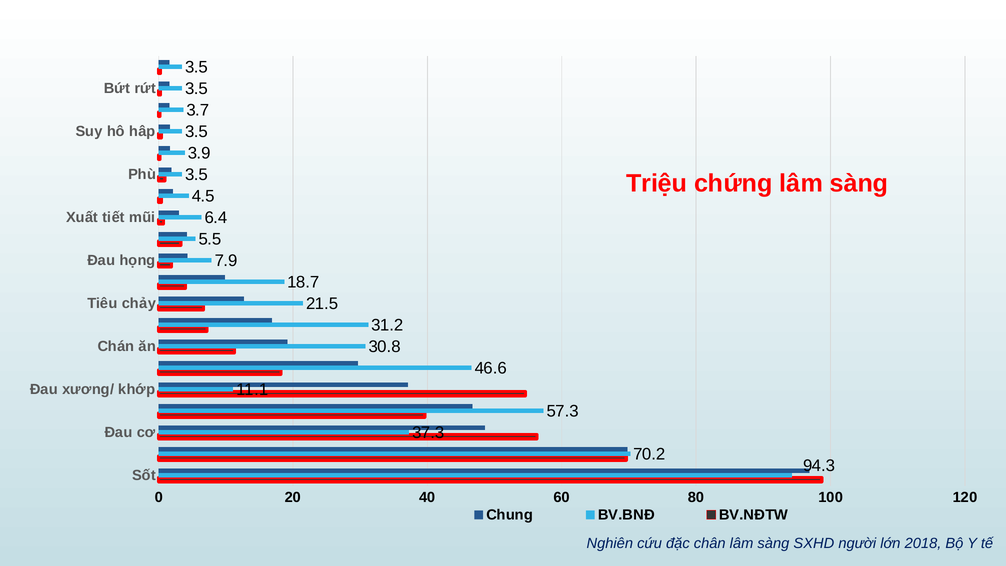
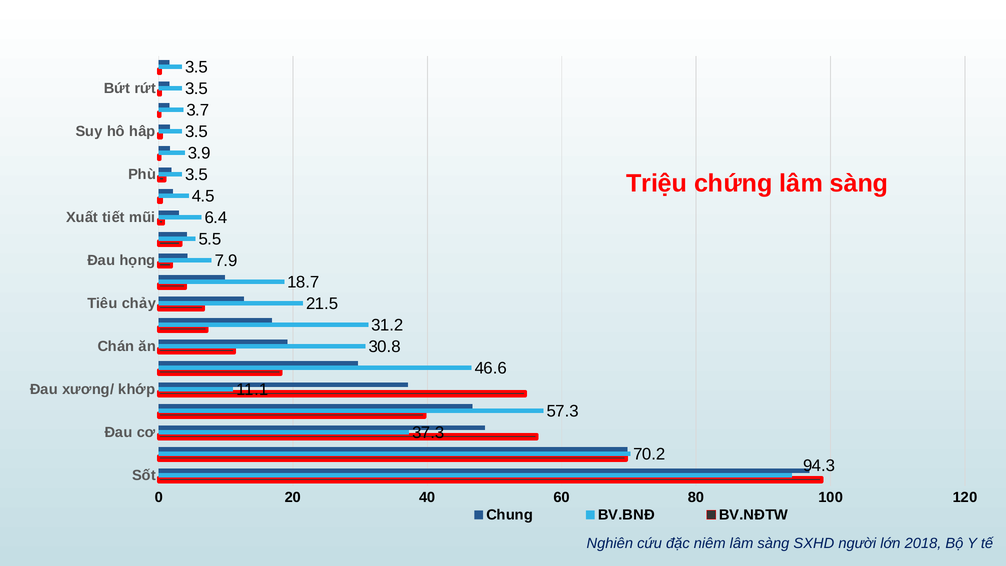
chân: chân -> niêm (710, 543)
